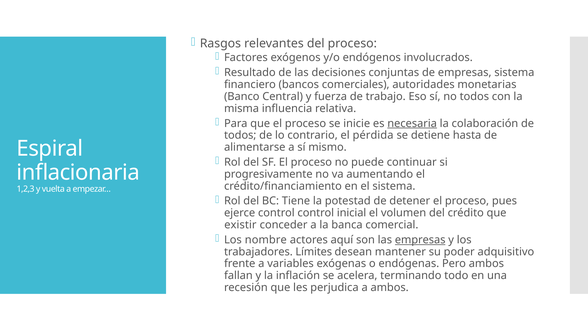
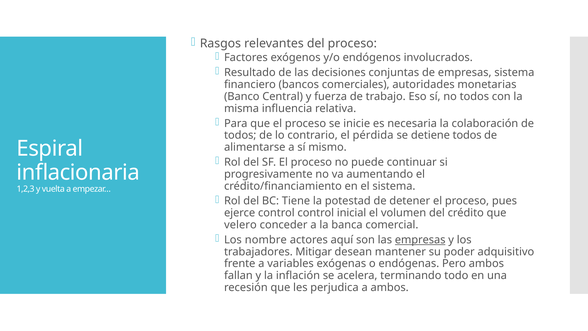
necesaria underline: present -> none (412, 123)
detiene hasta: hasta -> todos (467, 135)
existir: existir -> velero (240, 225)
Límites: Límites -> Mitigar (314, 252)
